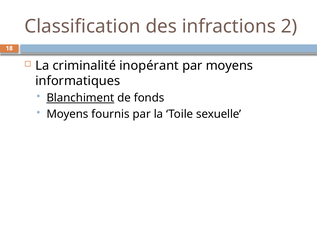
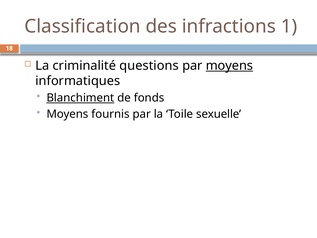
2: 2 -> 1 (289, 26)
inopérant: inopérant -> questions (149, 66)
moyens underline: none -> present (229, 66)
